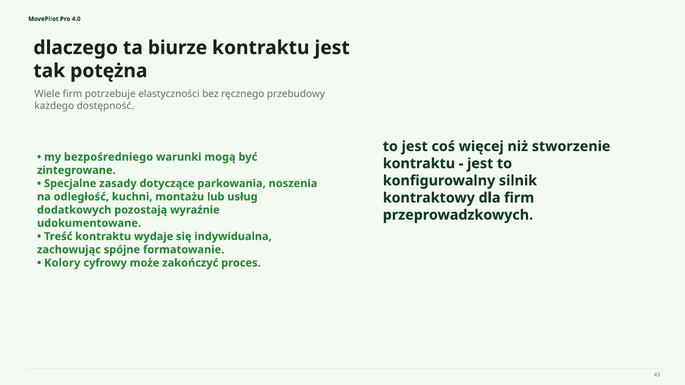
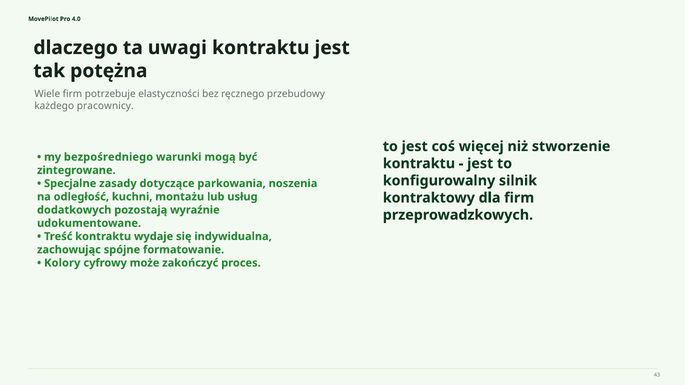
biurze: biurze -> uwagi (177, 48)
dostępność: dostępność -> pracownicy (105, 106)
